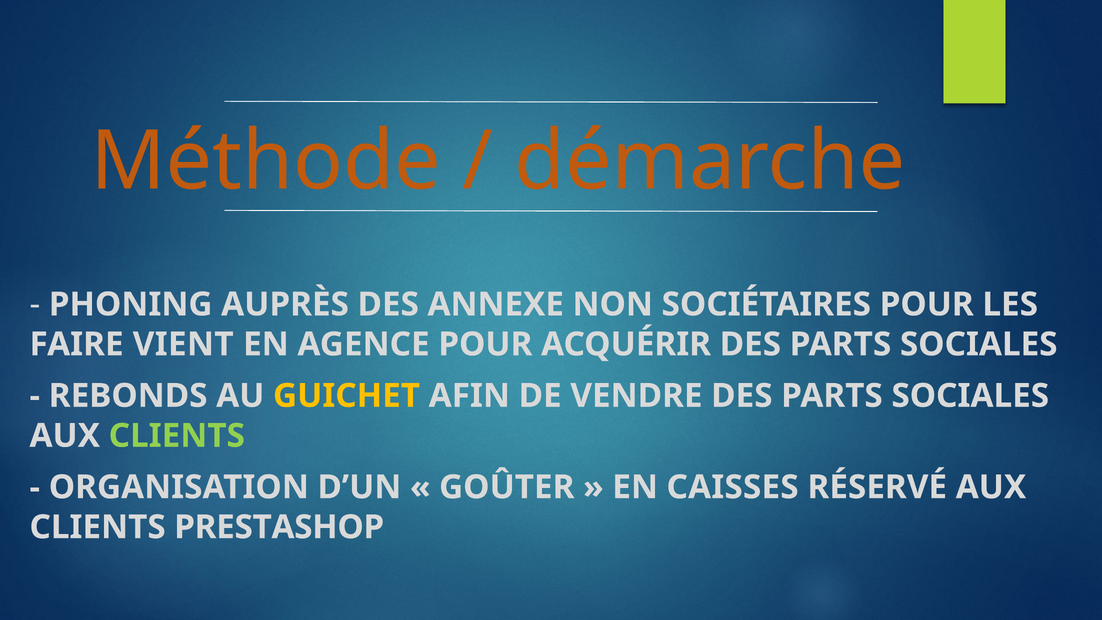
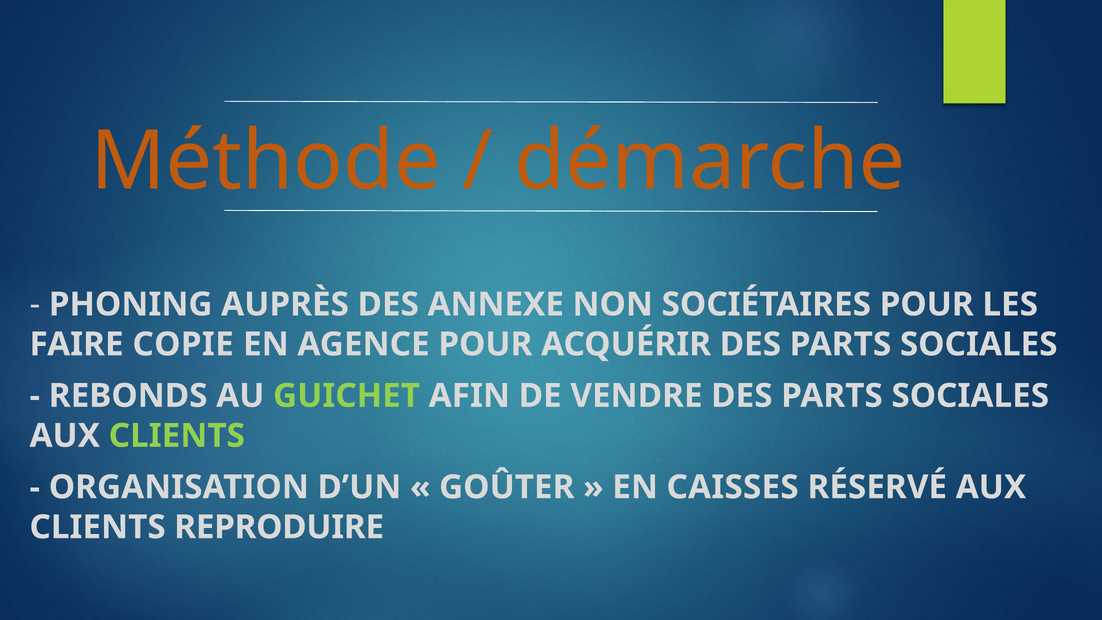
VIENT: VIENT -> COPIE (183, 344)
GUICHET colour: yellow -> light green (347, 396)
PRESTASHOP: PRESTASHOP -> REPRODUIRE (279, 527)
